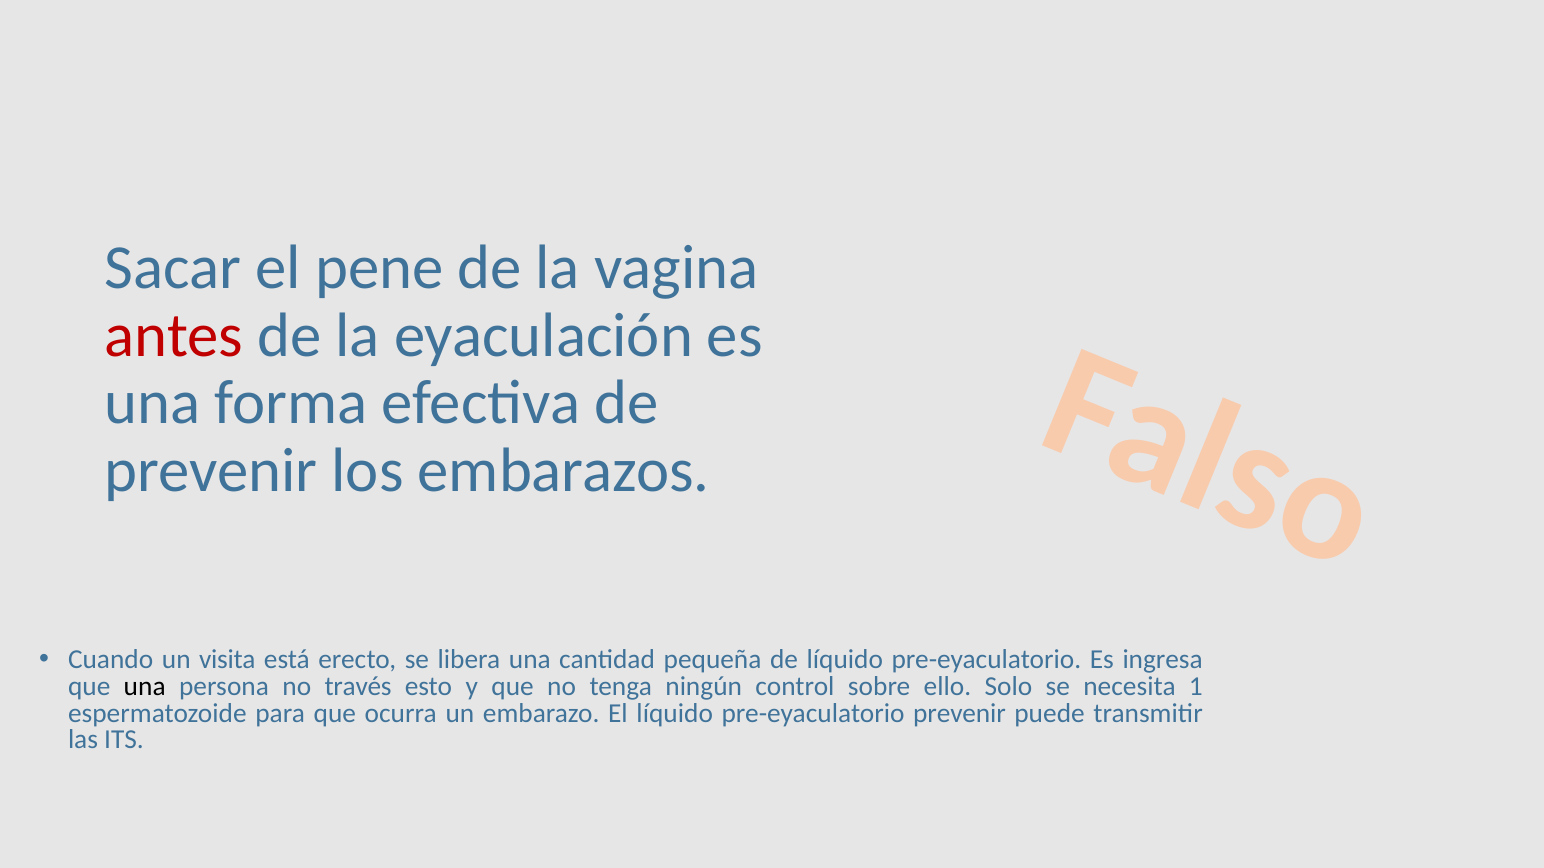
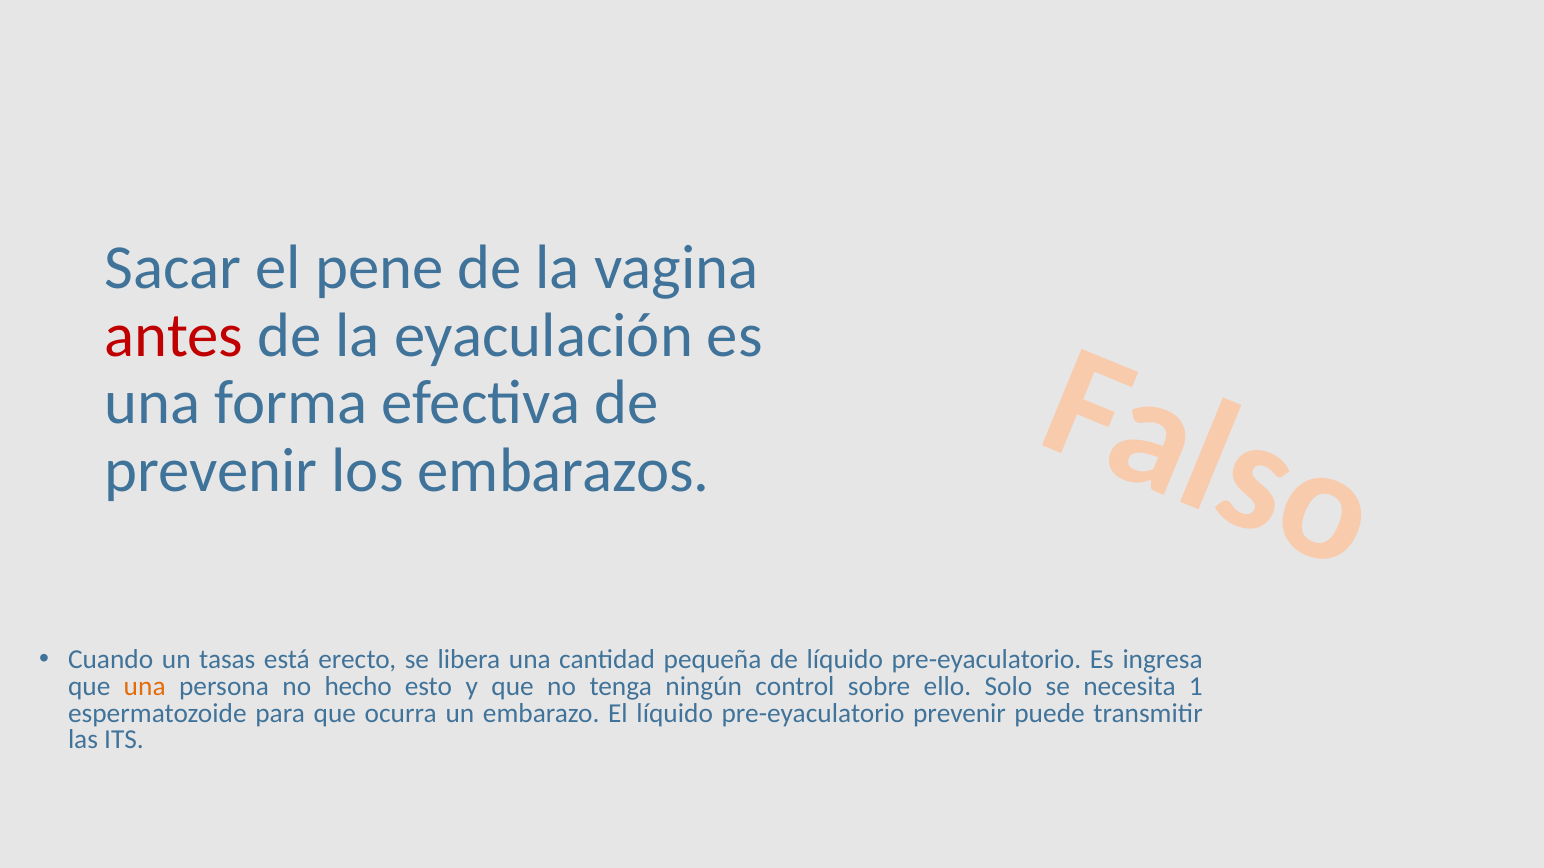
visita: visita -> tasas (227, 660)
una colour: black -> orange (145, 687)
través: través -> hecho (358, 687)
